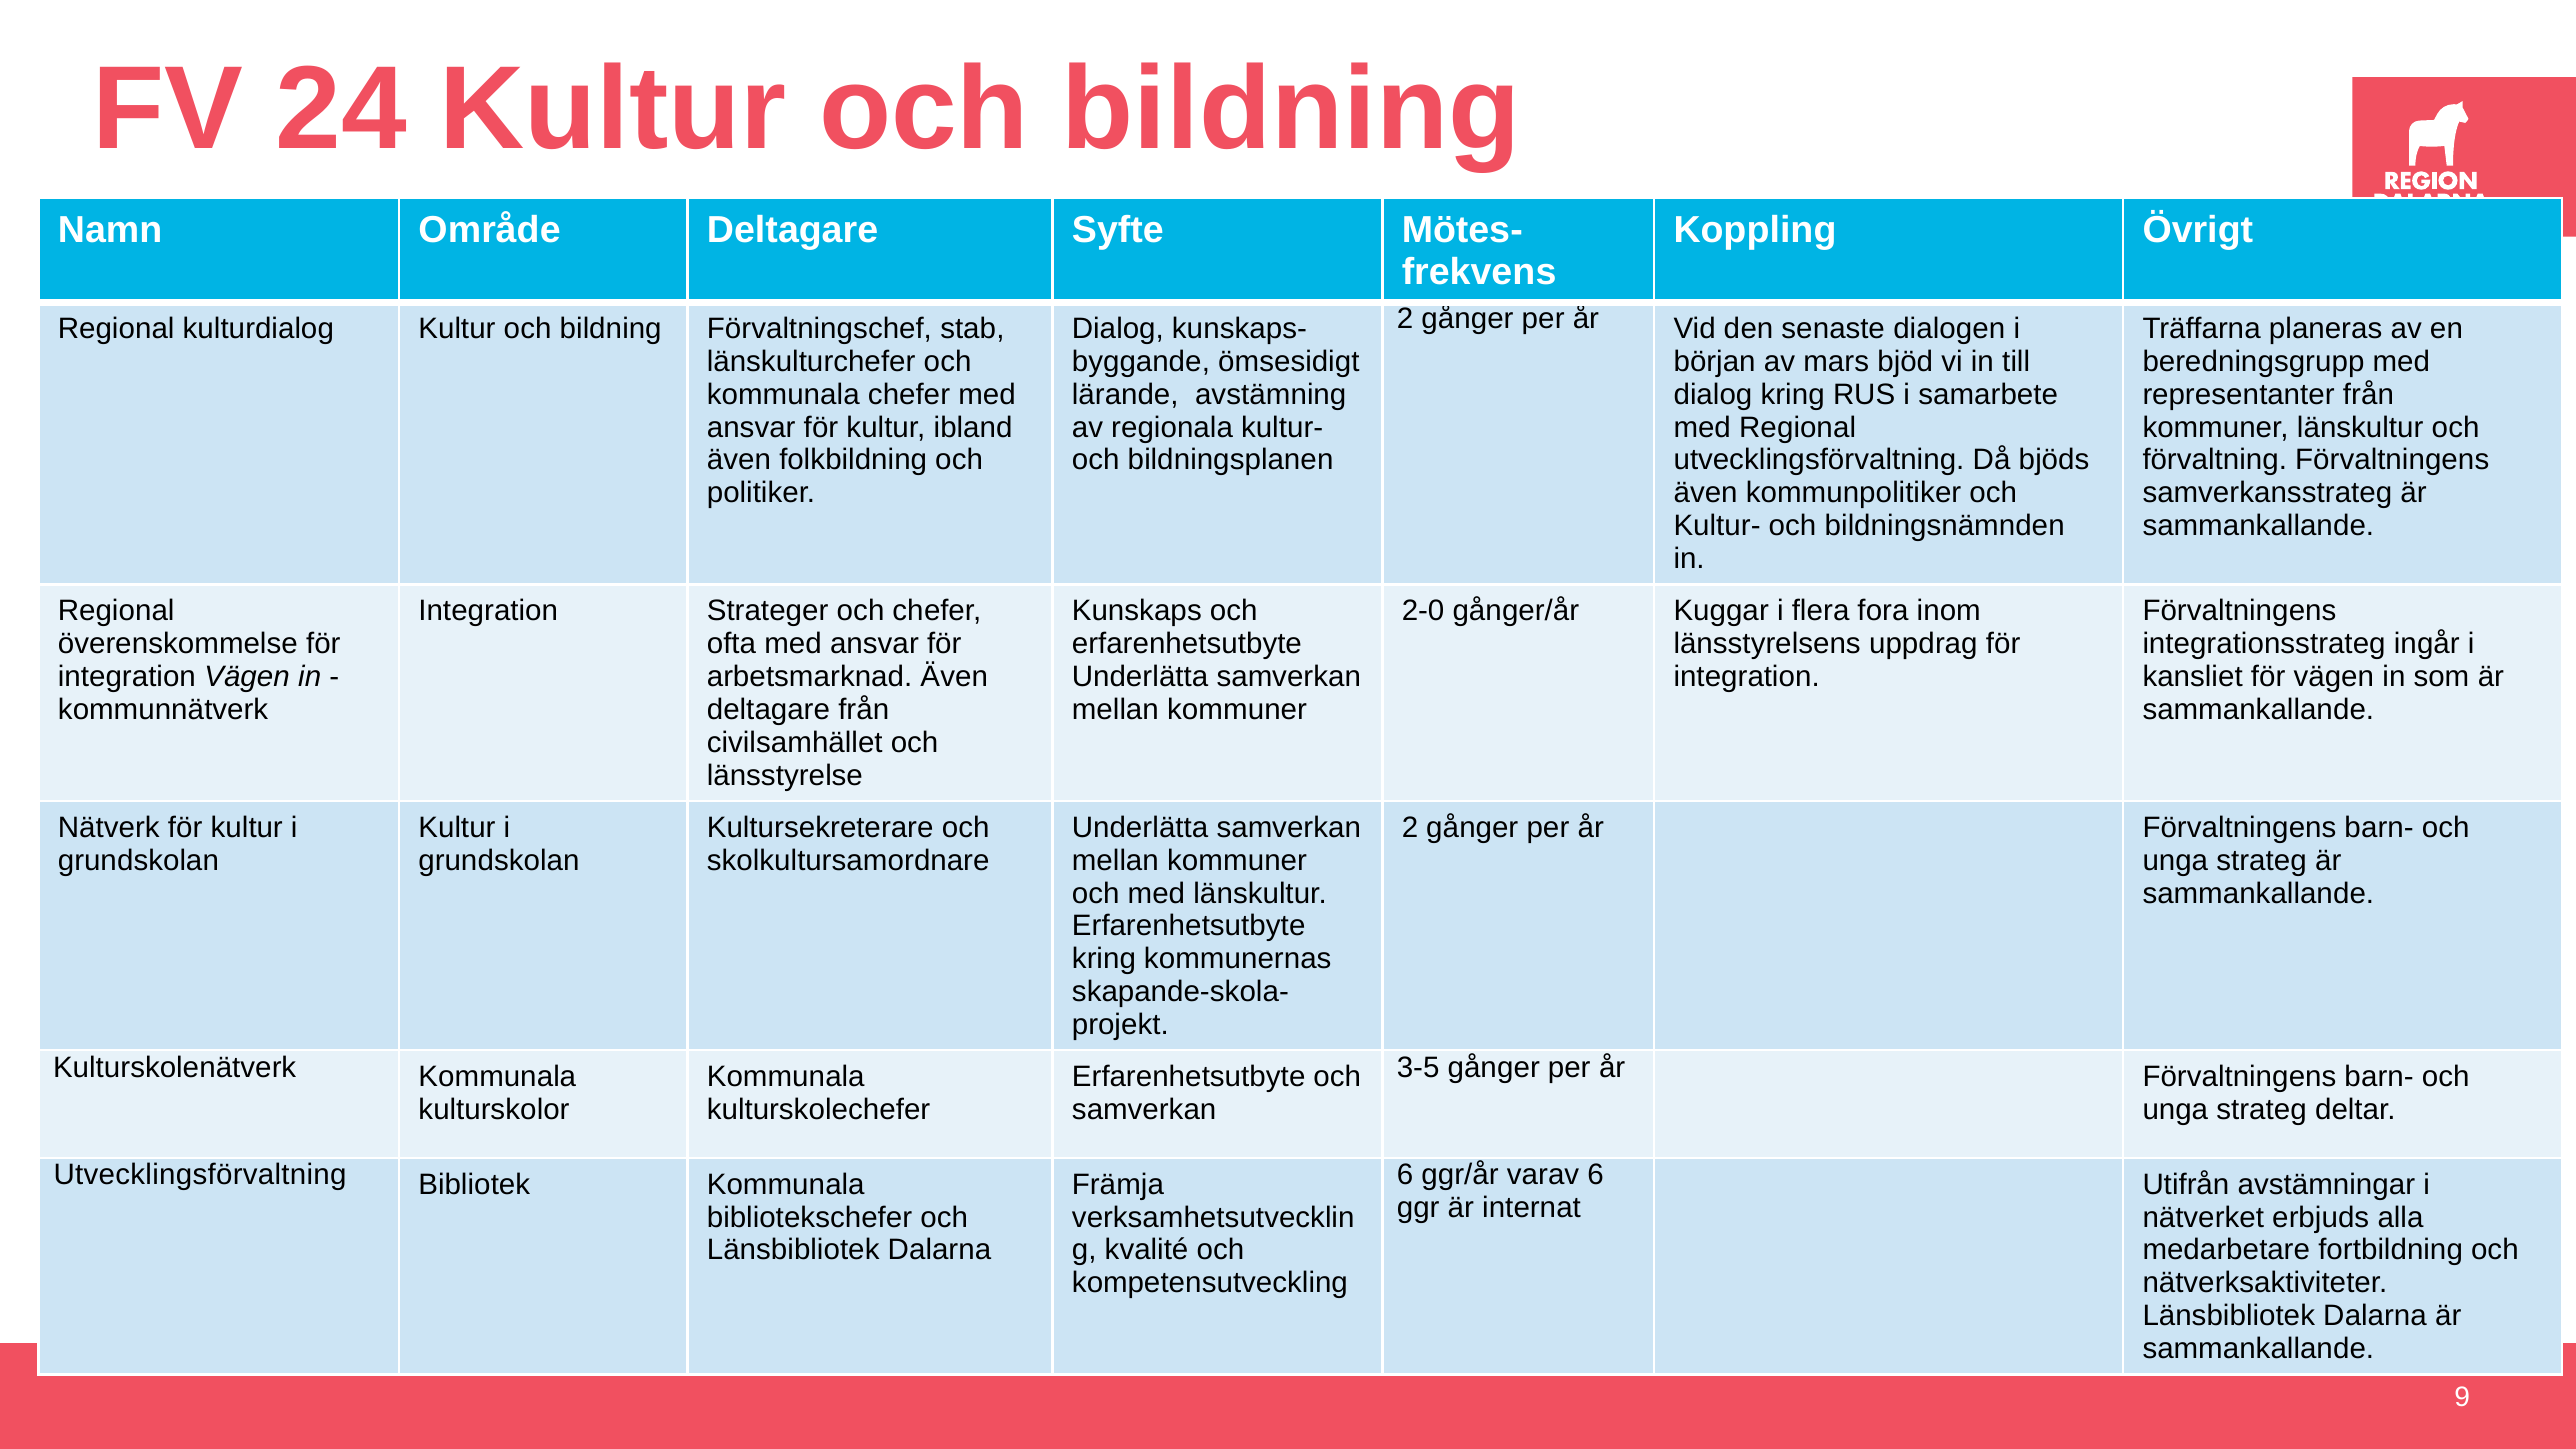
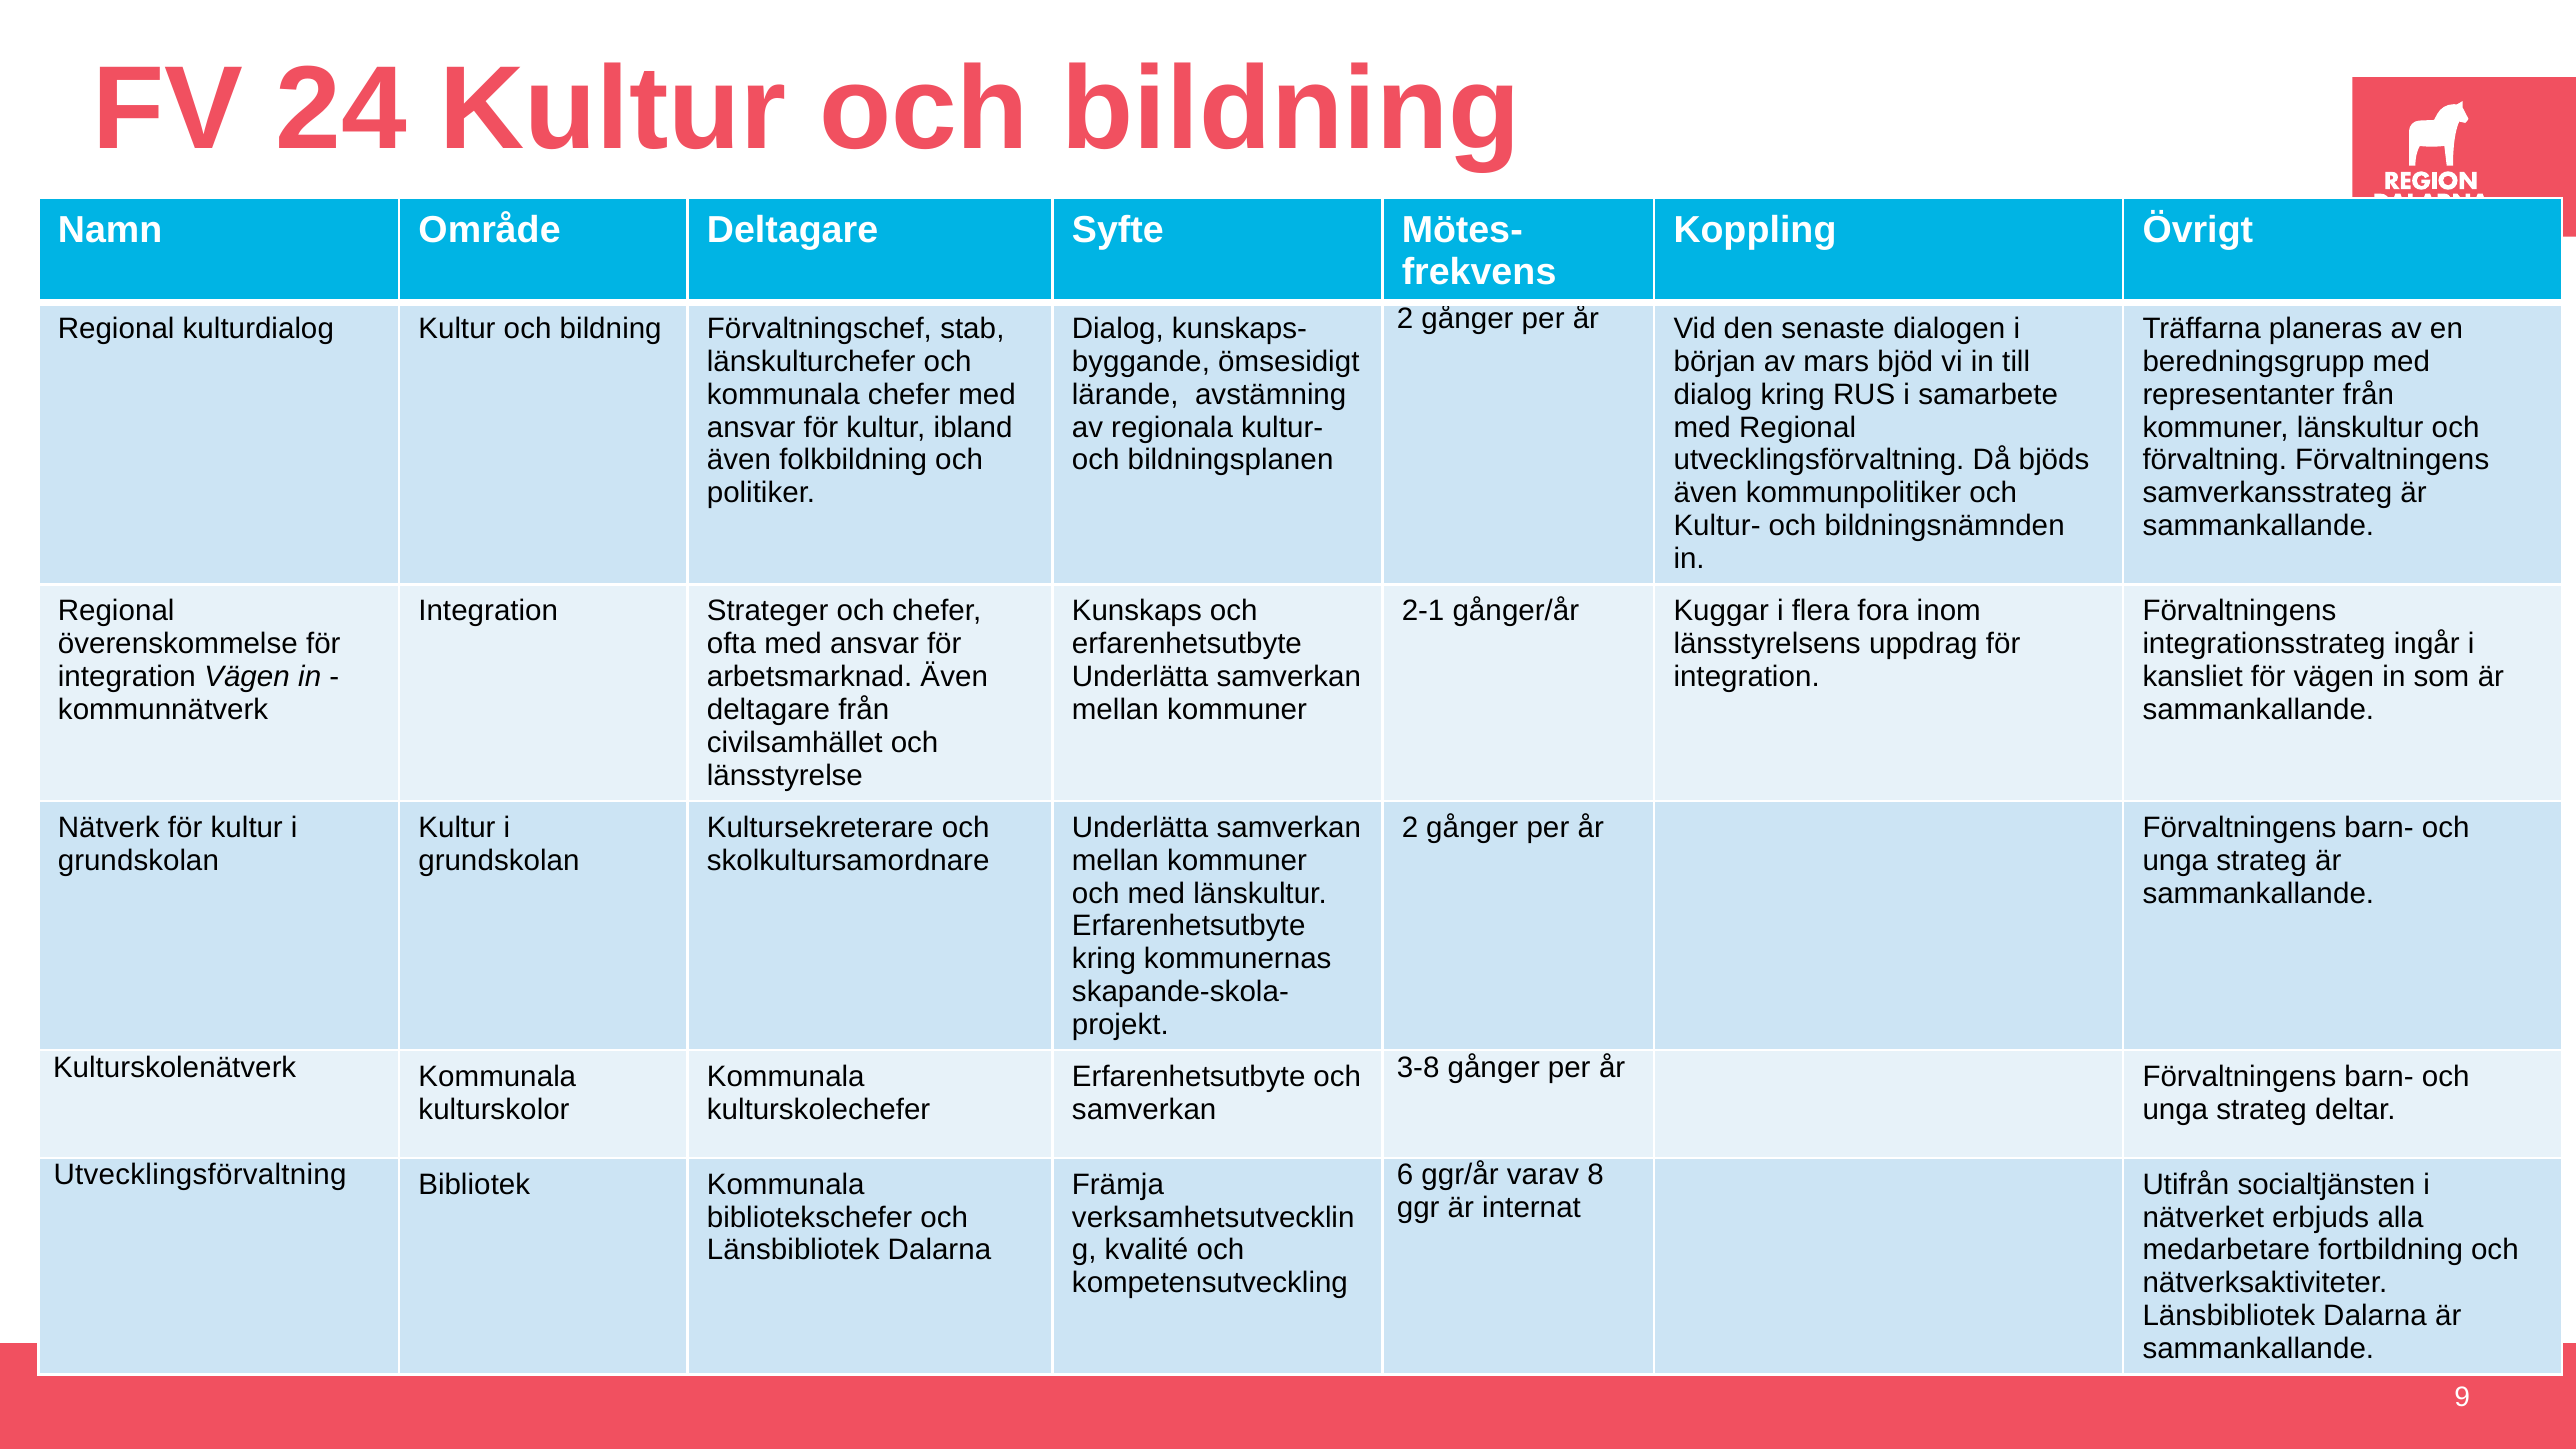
2-0: 2-0 -> 2-1 (1423, 611)
3-5: 3-5 -> 3-8 (1418, 1067)
varav 6: 6 -> 8 (1596, 1175)
avstämningar: avstämningar -> socialtjänsten (2326, 1185)
